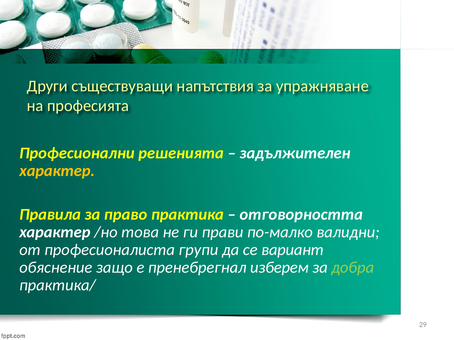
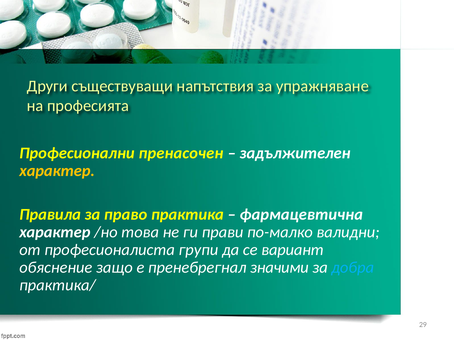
решенията: решенията -> пренасочен (181, 153)
отговорността: отговорността -> фармацевтична (301, 215)
изберем: изберем -> значими (279, 268)
добра colour: light green -> light blue (353, 268)
